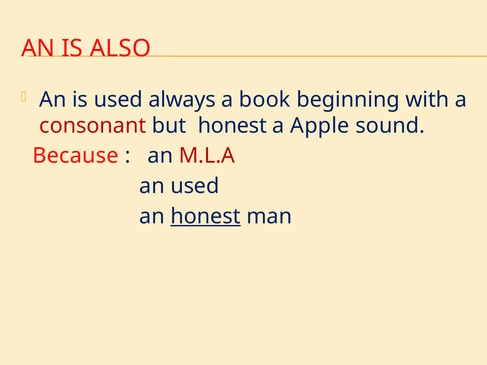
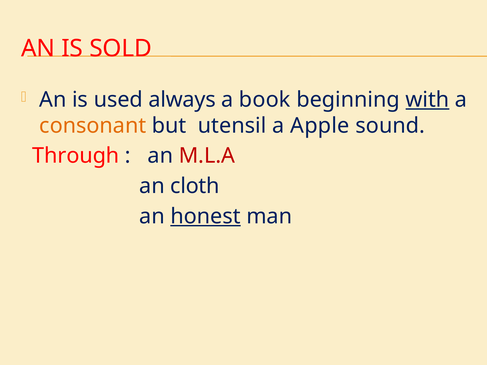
ALSO: ALSO -> SOLD (121, 48)
with underline: none -> present (427, 100)
consonant colour: red -> orange (93, 126)
but honest: honest -> utensil (232, 126)
Because: Because -> Through (76, 156)
an used: used -> cloth (195, 186)
